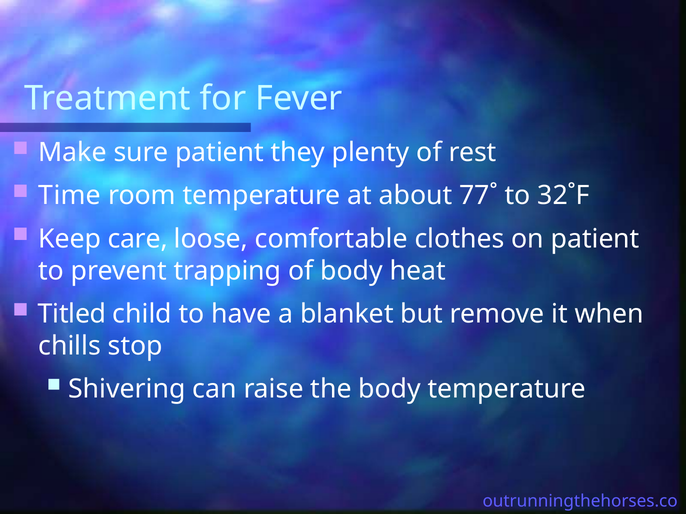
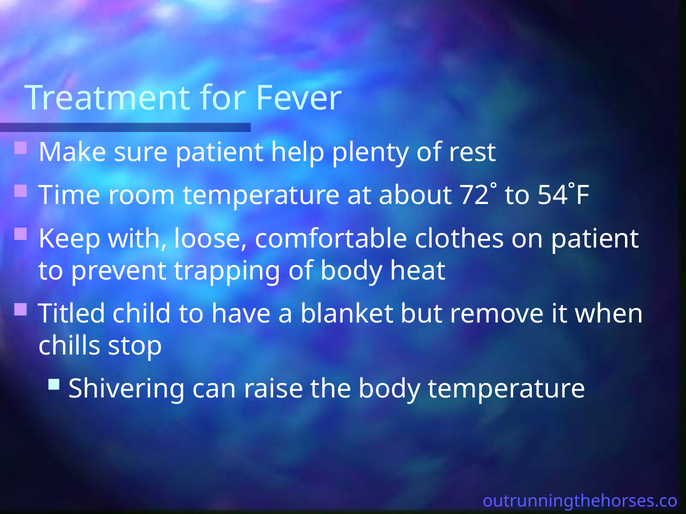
they: they -> help (298, 153)
77˚: 77˚ -> 72˚ (478, 196)
32˚F: 32˚F -> 54˚F (563, 196)
care: care -> with (138, 239)
